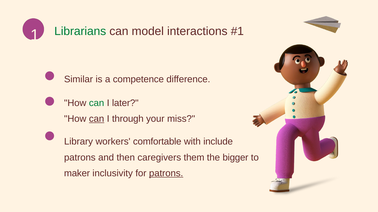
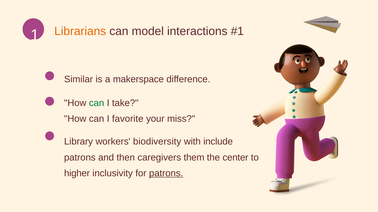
Librarians colour: green -> orange (80, 31)
competence: competence -> makerspace (138, 80)
later: later -> take (125, 103)
can underline: present -> none (97, 119)
through: through -> favorite (128, 119)
comfortable: comfortable -> biodiversity (157, 142)
bigger: bigger -> center (235, 158)
maker: maker -> higher (77, 174)
